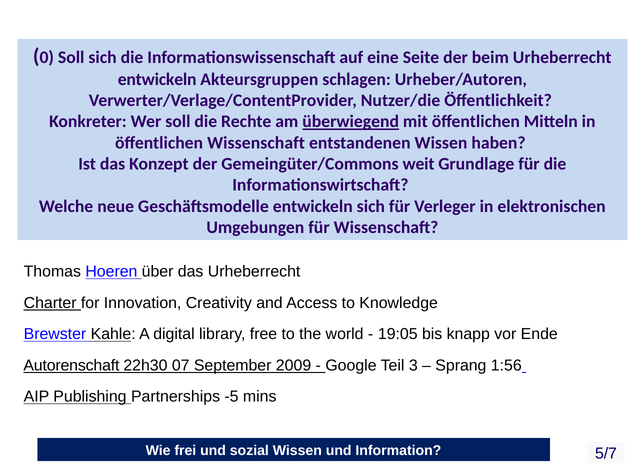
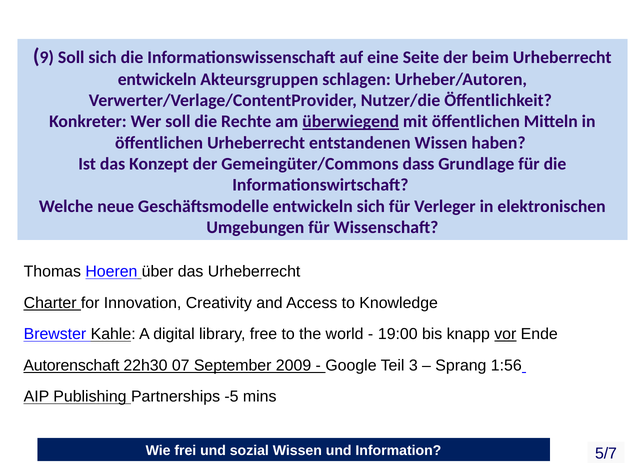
0: 0 -> 9 (47, 57)
öffentlichen Wissenschaft: Wissenschaft -> Urheberrecht (256, 143)
weit: weit -> dass (419, 164)
19:05: 19:05 -> 19:00 (398, 334)
vor underline: none -> present (505, 334)
